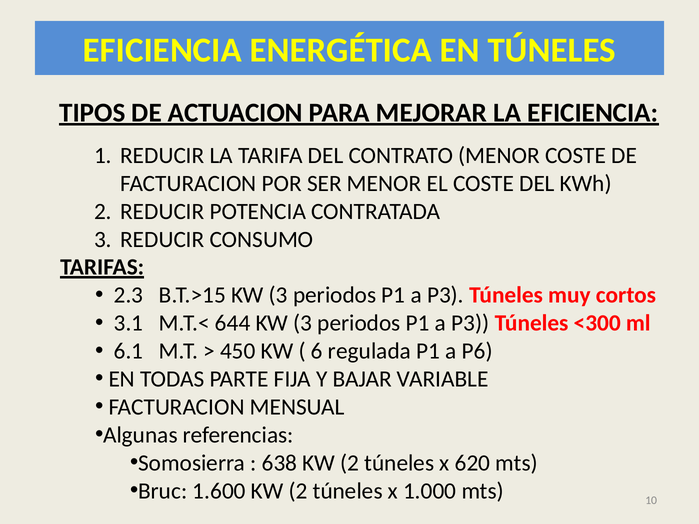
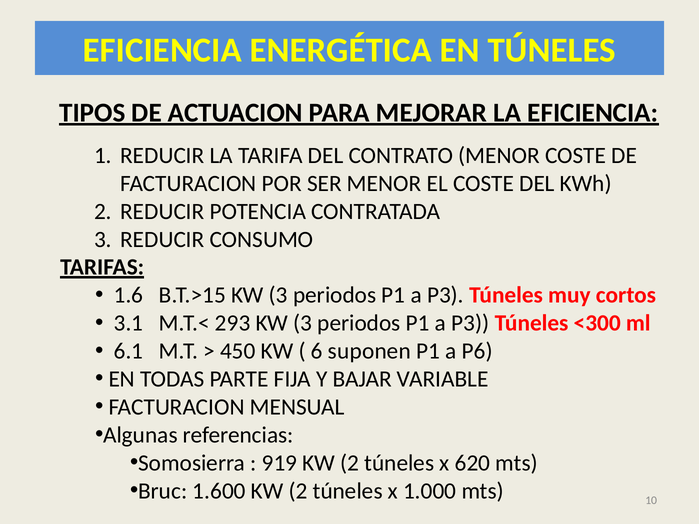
2.3: 2.3 -> 1.6 (128, 295)
644: 644 -> 293 (233, 323)
regulada: regulada -> suponen (369, 351)
638: 638 -> 919 (279, 463)
